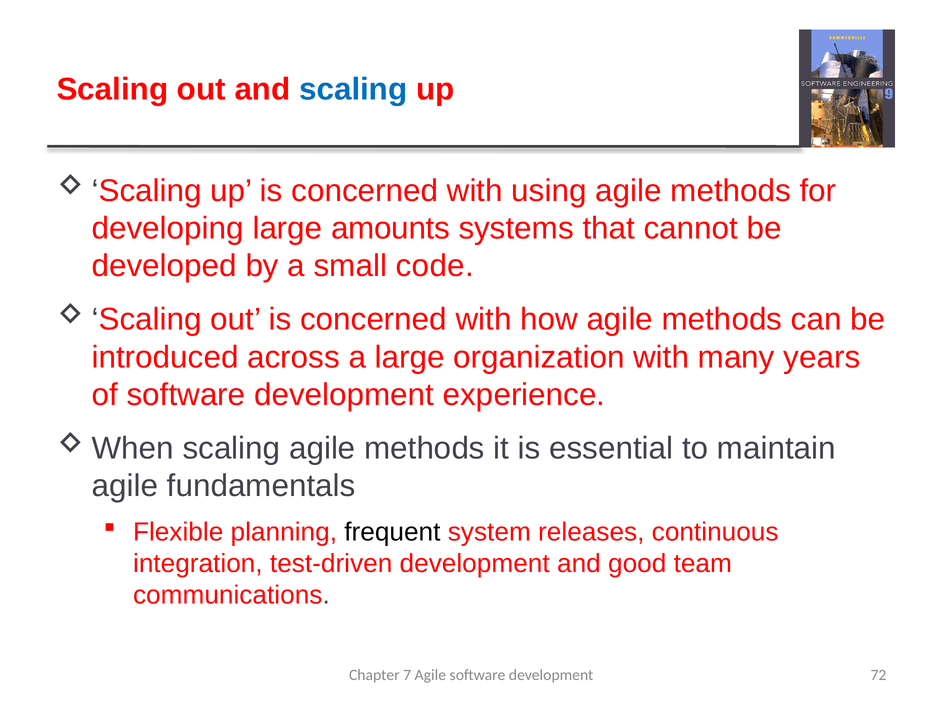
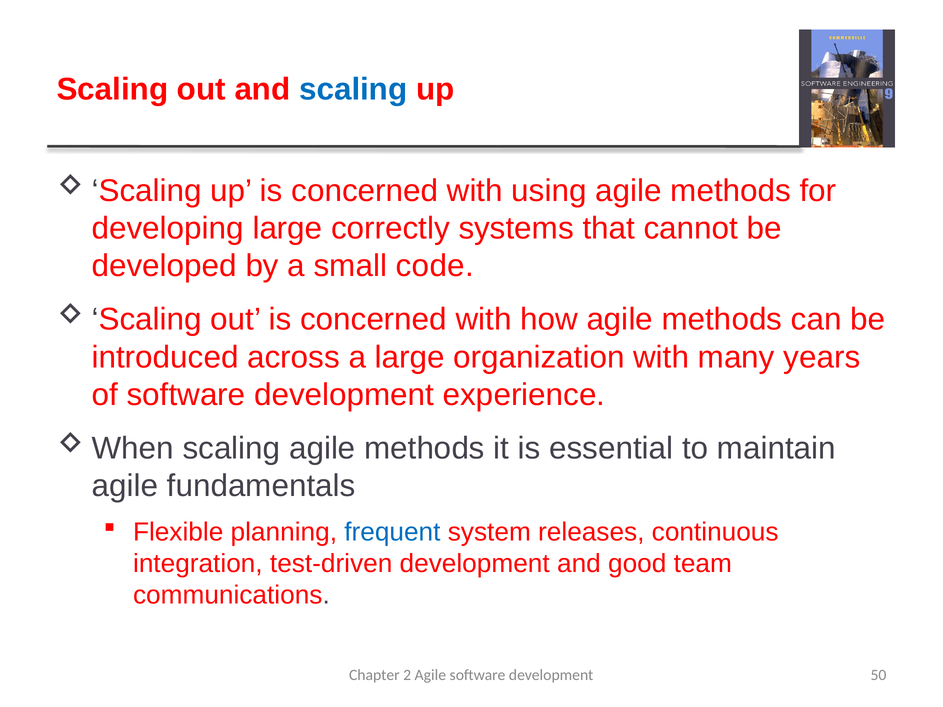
amounts: amounts -> correctly (390, 228)
frequent colour: black -> blue (392, 532)
7: 7 -> 2 (407, 675)
72: 72 -> 50 (878, 675)
